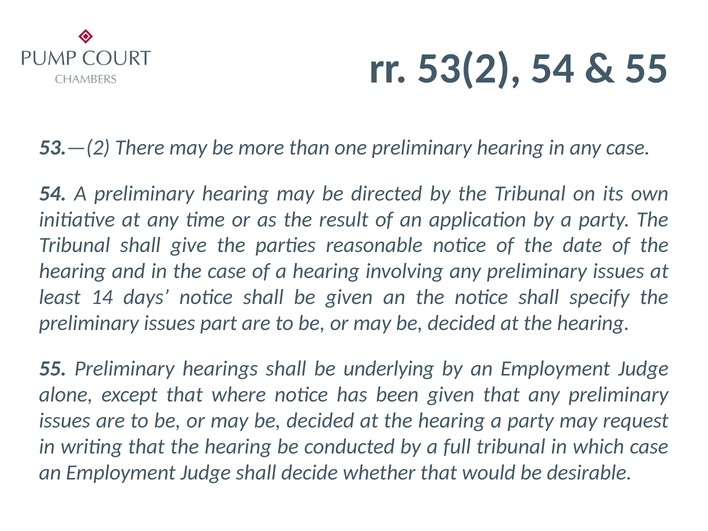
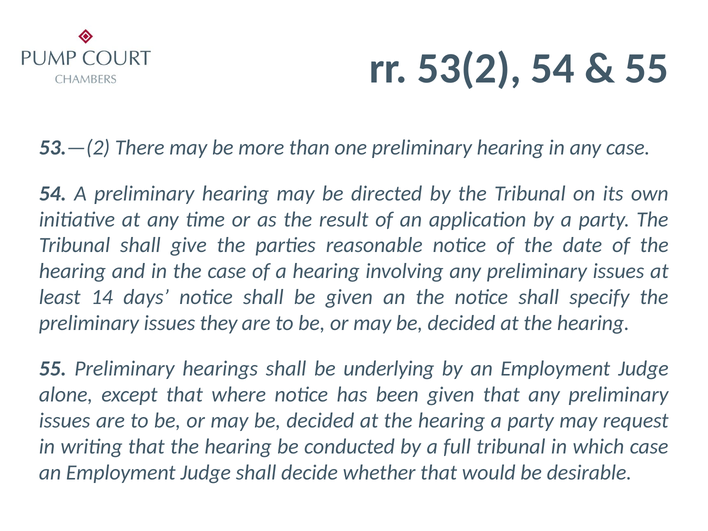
part: part -> they (219, 323)
